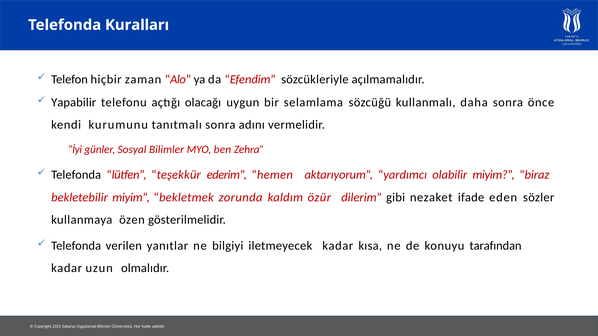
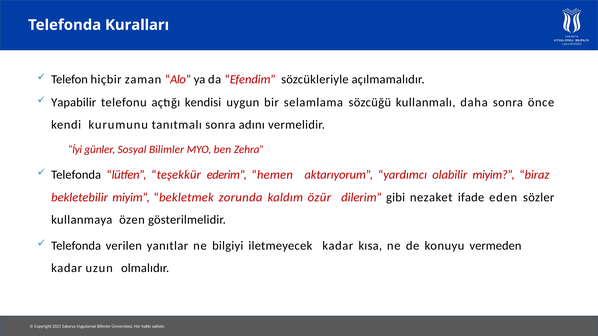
olacağı: olacağı -> kendisi (203, 103)
tarafından: tarafından -> vermeden (495, 246)
